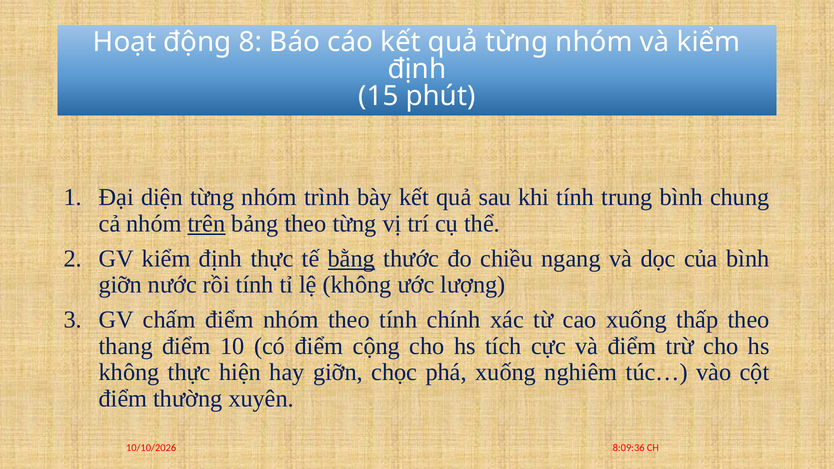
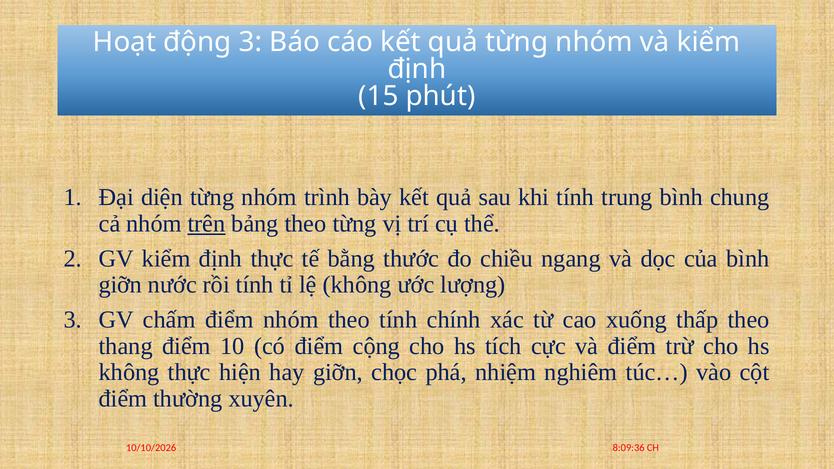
động 8: 8 -> 3 (250, 42)
bằng underline: present -> none (351, 259)
phá xuống: xuống -> nhiệm (506, 372)
